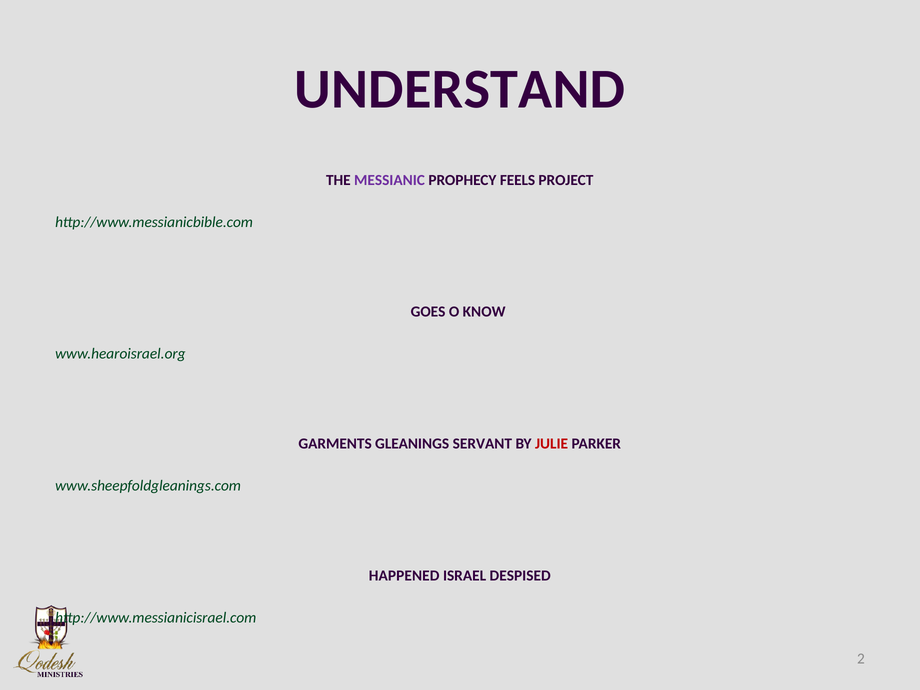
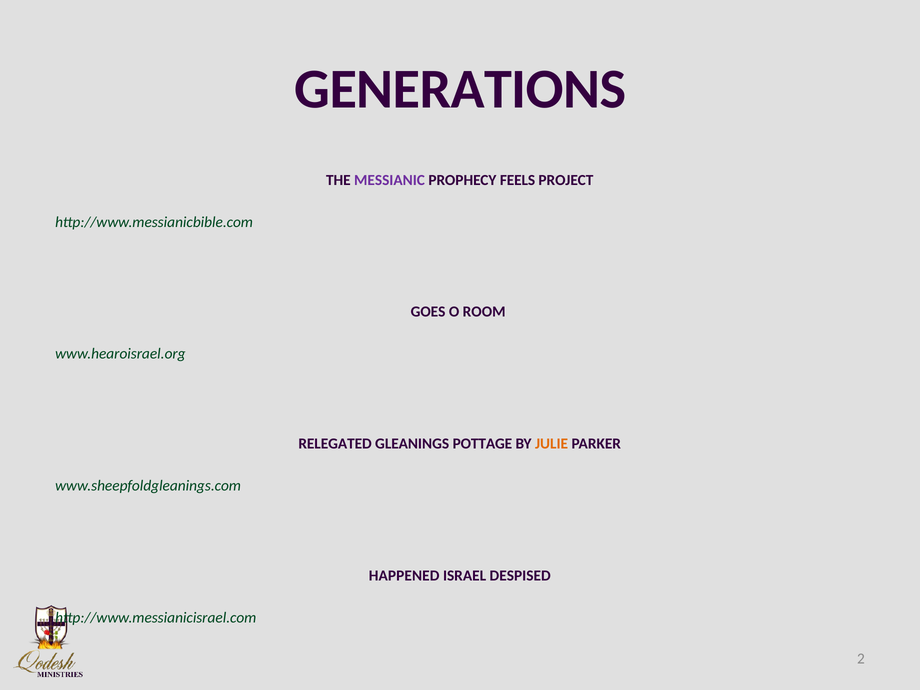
UNDERSTAND: UNDERSTAND -> GENERATIONS (460, 89)
KNOW: KNOW -> ROOM (484, 312)
GARMENTS: GARMENTS -> RELEGATED (335, 444)
SERVANT: SERVANT -> POTTAGE (482, 444)
JULIE colour: red -> orange (552, 444)
